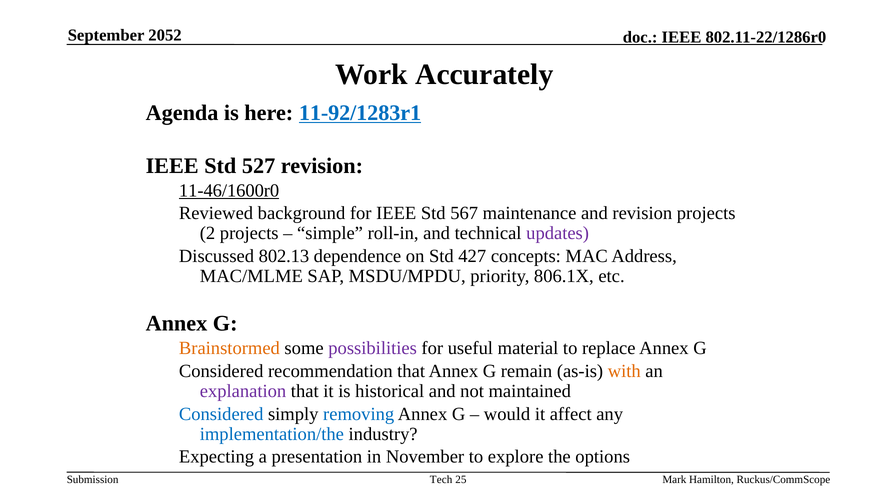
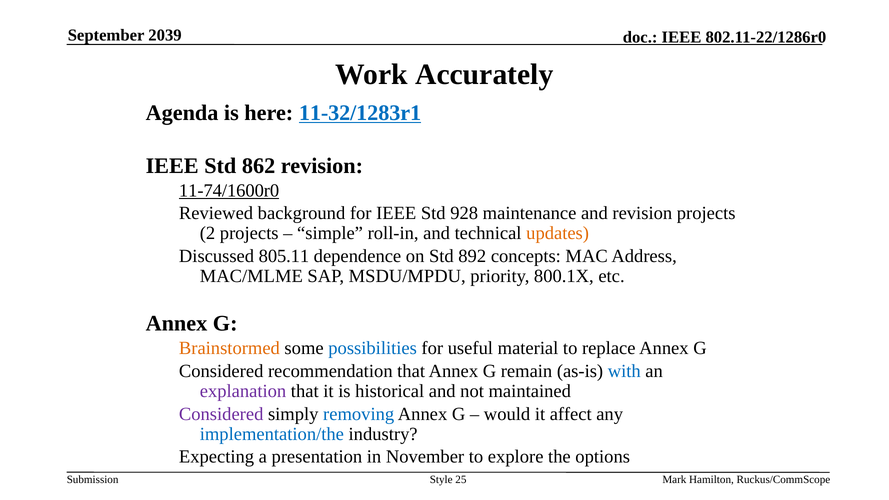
2052: 2052 -> 2039 (165, 35)
11-92/1283r1: 11-92/1283r1 -> 11-32/1283r1 (360, 113)
527: 527 -> 862 (259, 166)
11-46/1600r0: 11-46/1600r0 -> 11-74/1600r0 (229, 190)
567: 567 -> 928 (464, 213)
updates colour: purple -> orange (558, 233)
802.13: 802.13 -> 805.11 (284, 256)
427: 427 -> 892 (472, 256)
806.1X: 806.1X -> 800.1X (564, 276)
possibilities colour: purple -> blue (373, 348)
with colour: orange -> blue (624, 371)
Considered colour: blue -> purple (221, 414)
Tech: Tech -> Style (441, 480)
